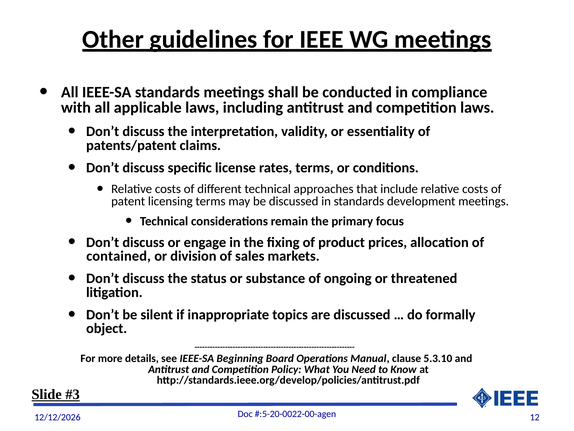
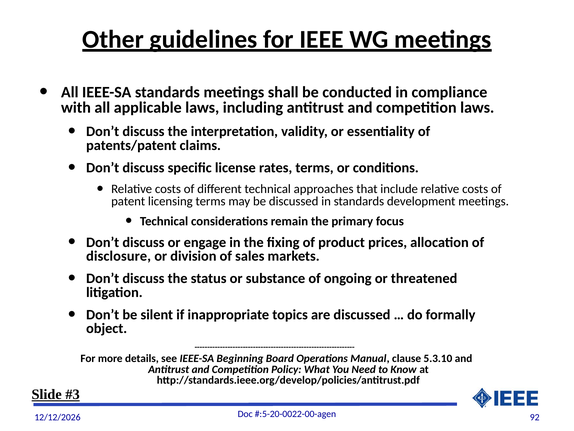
contained: contained -> disclosure (119, 256)
12: 12 -> 92 (535, 417)
